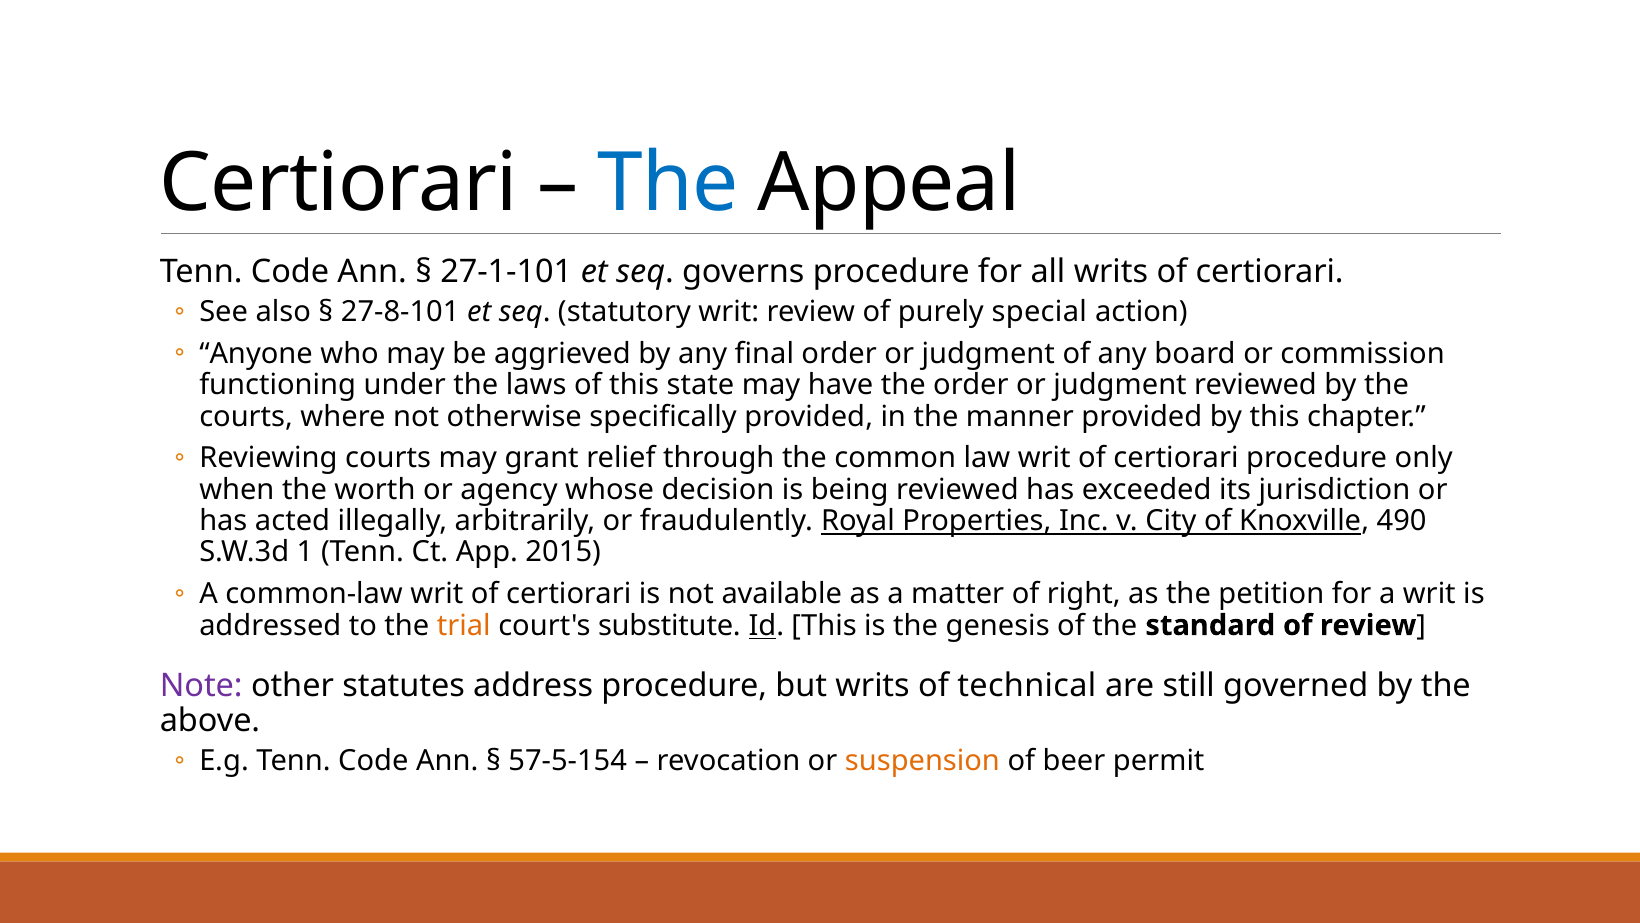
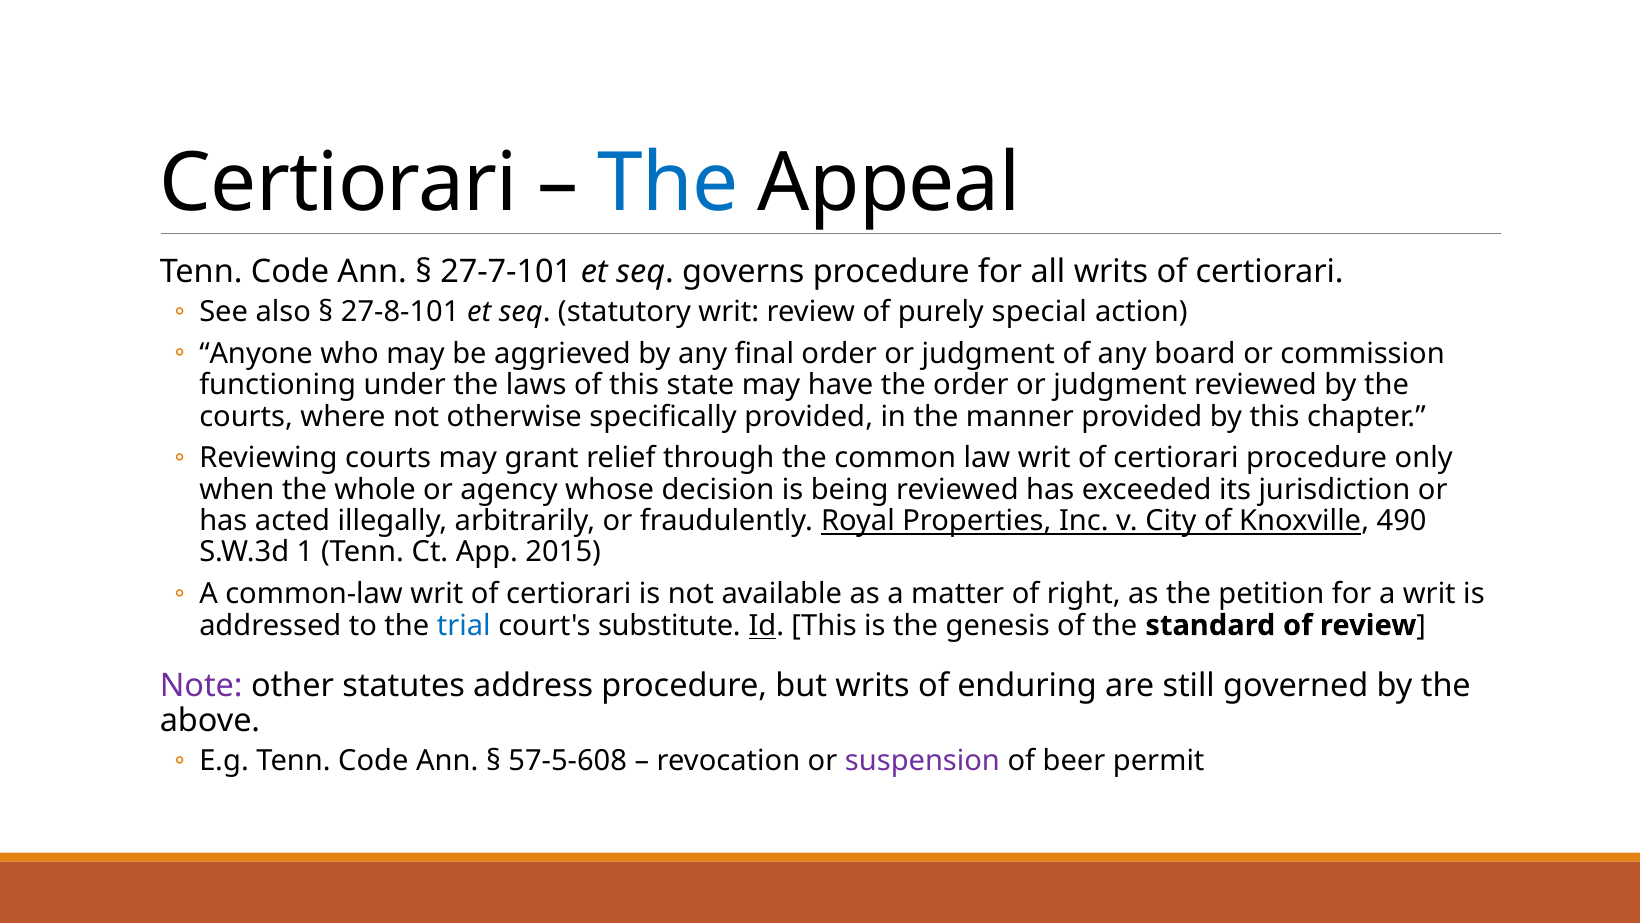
27-1-101: 27-1-101 -> 27-7-101 (506, 272)
worth: worth -> whole (375, 489)
trial colour: orange -> blue (464, 625)
technical: technical -> enduring (1027, 686)
57-5-154: 57-5-154 -> 57-5-608 (568, 761)
suspension colour: orange -> purple (922, 761)
